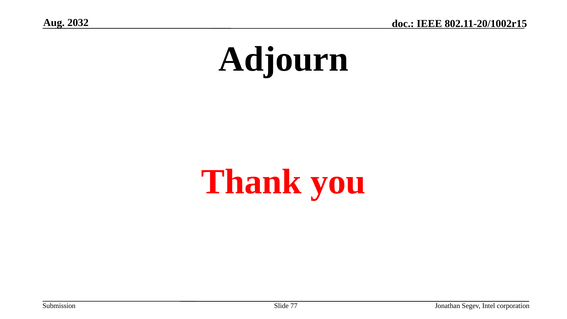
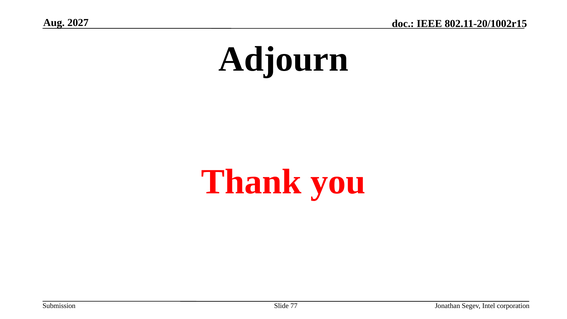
2032: 2032 -> 2027 (78, 23)
